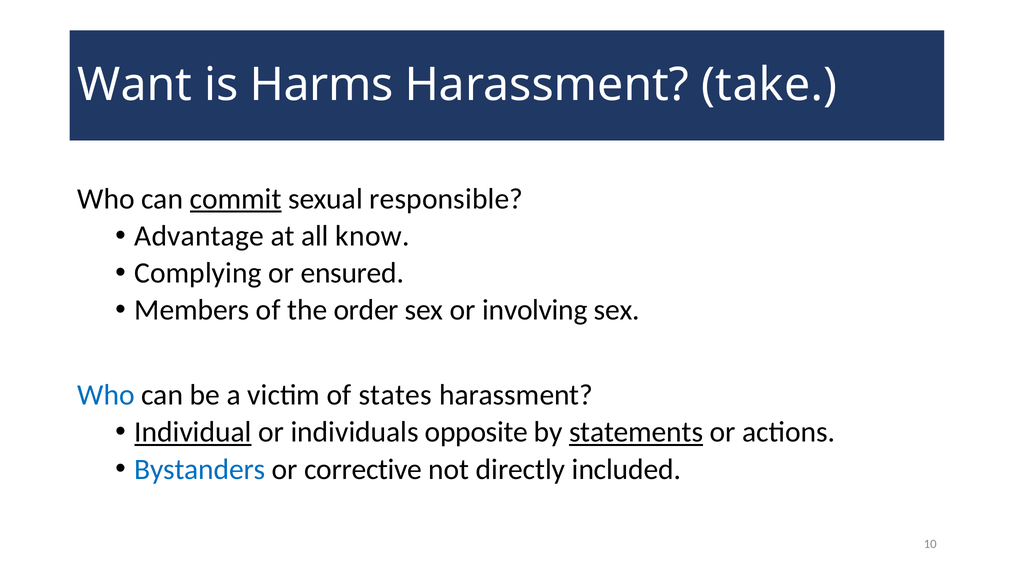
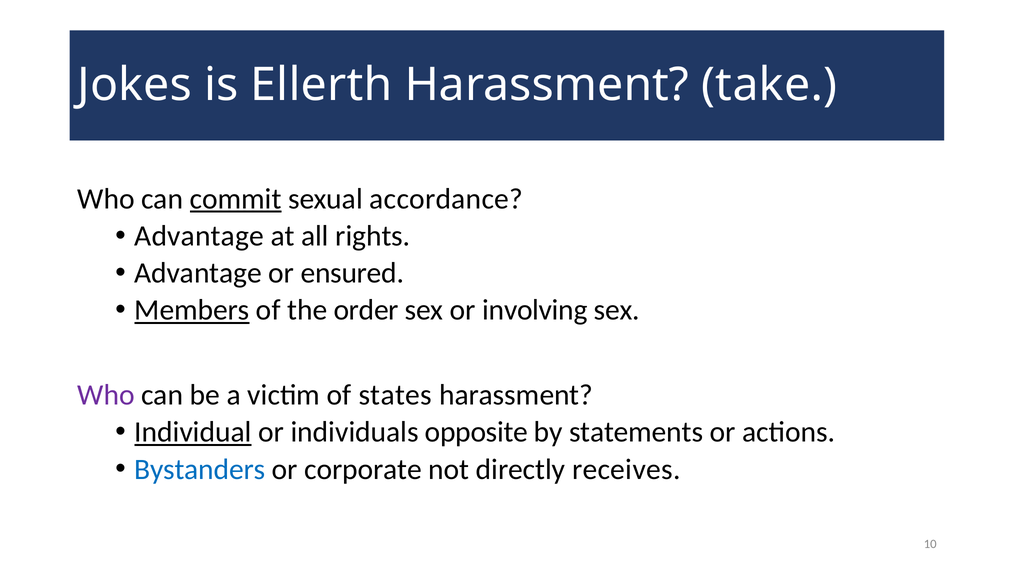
Want: Want -> Jokes (135, 85)
Harms: Harms -> Ellerth (321, 85)
responsible: responsible -> accordance (446, 199)
know: know -> rights (373, 236)
Complying: Complying -> Advantage (198, 273)
Members underline: none -> present (192, 310)
Who colour: blue -> purple (106, 395)
statements underline: present -> none (636, 432)
corrective: corrective -> corporate (363, 470)
included: included -> receives (626, 470)
